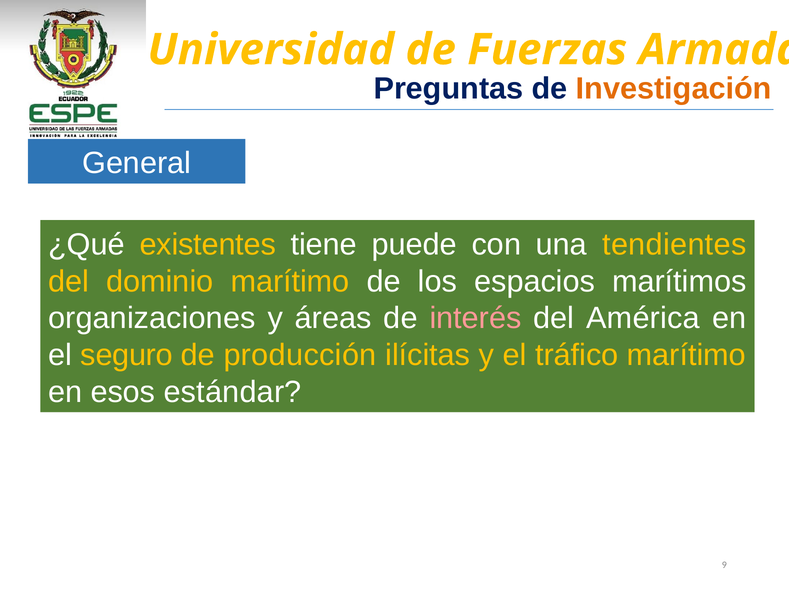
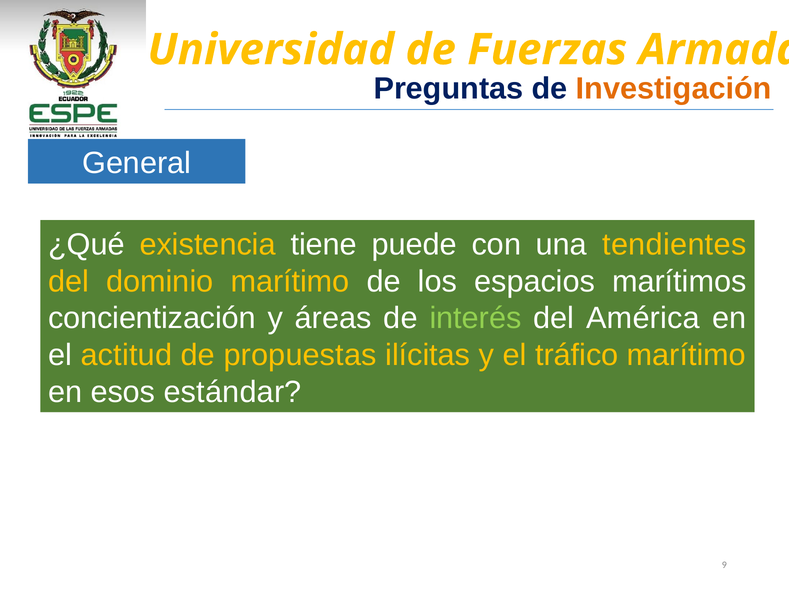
existentes: existentes -> existencia (208, 244)
organizaciones: organizaciones -> concientización (152, 318)
interés colour: pink -> light green (476, 318)
seguro: seguro -> actitud (126, 355)
producción: producción -> propuestas (300, 355)
